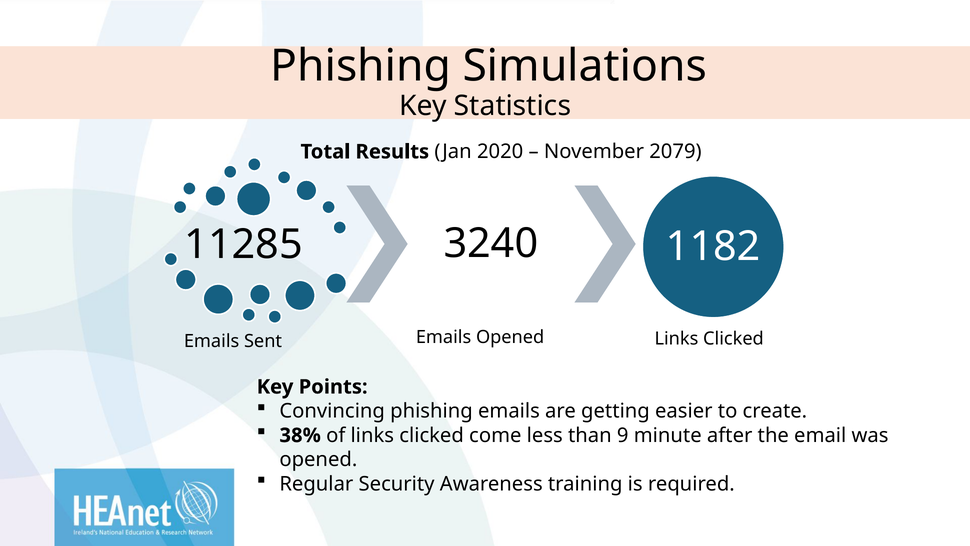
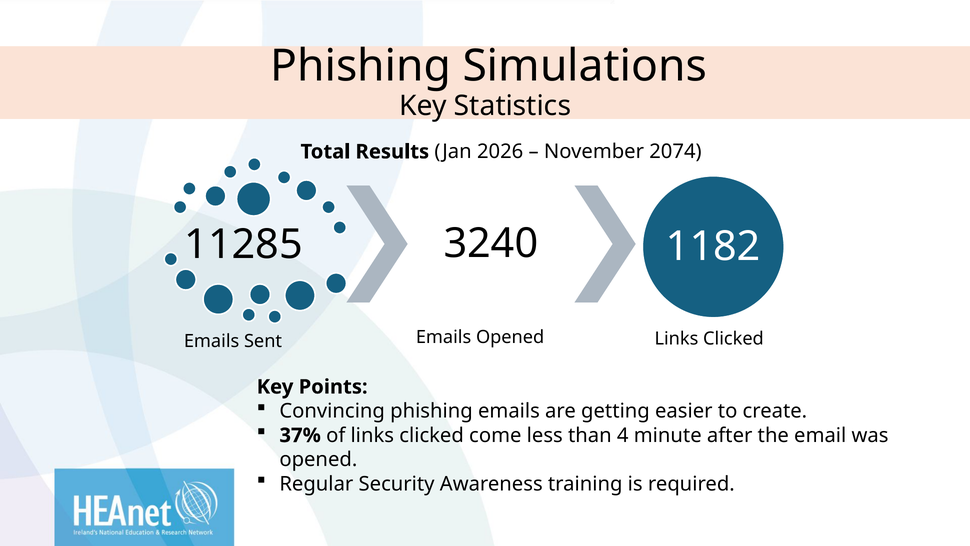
2020: 2020 -> 2026 (500, 152)
2079: 2079 -> 2074 (675, 152)
38%: 38% -> 37% (300, 435)
9: 9 -> 4 (623, 435)
